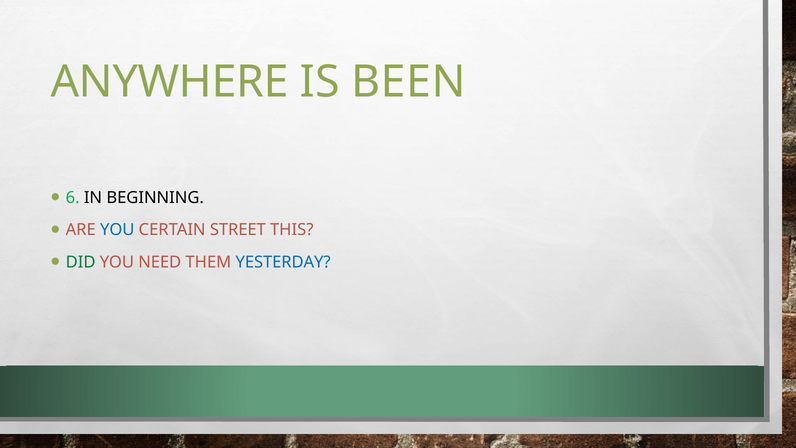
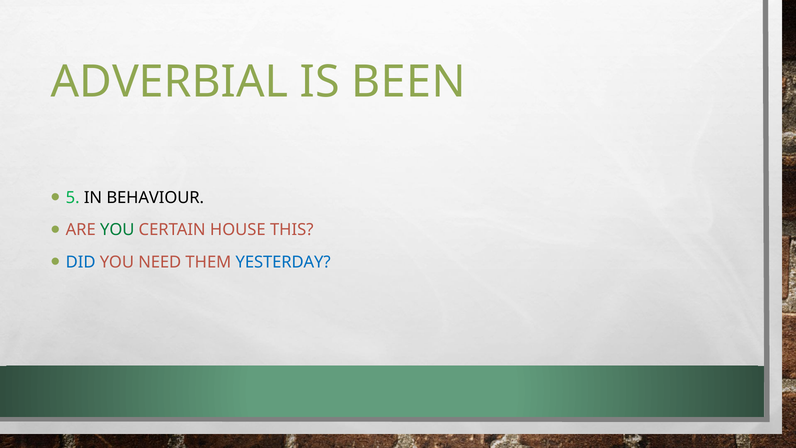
ANYWHERE: ANYWHERE -> ADVERBIAL (169, 82)
6: 6 -> 5 (73, 198)
BEGINNING: BEGINNING -> BEHAVIOUR (155, 198)
YOU colour: blue -> green (117, 230)
STREET: STREET -> HOUSE (238, 230)
DID colour: green -> blue (81, 262)
